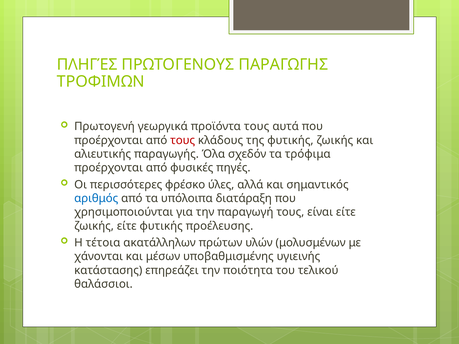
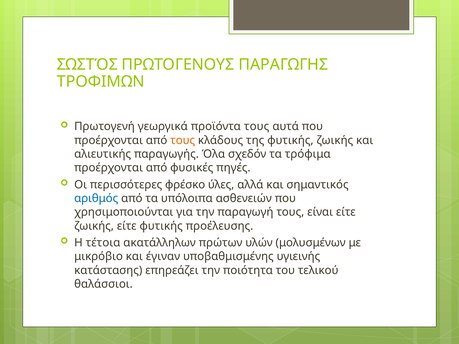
ΠΛΗΓΈΣ: ΠΛΗΓΈΣ -> ΣΩΣΤΌΣ (87, 65)
τους colour: red -> orange (183, 140)
διατάραξη: διατάραξη -> ασθενειών (244, 199)
χάνονται: χάνονται -> μικρόβιο (99, 257)
μέσων: μέσων -> έγιναν (163, 257)
